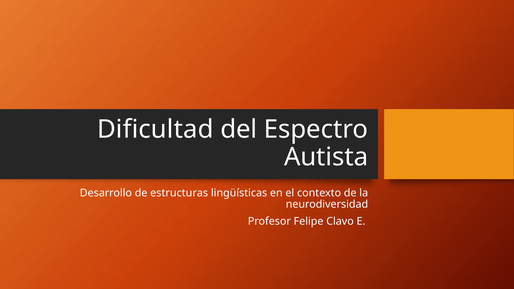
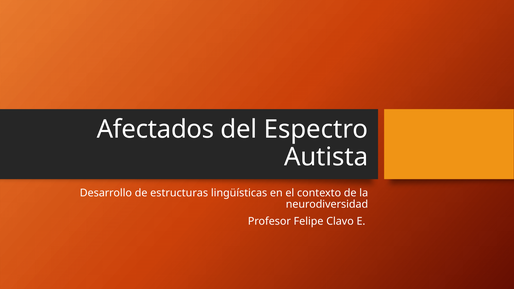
Dificultad: Dificultad -> Afectados (155, 129)
